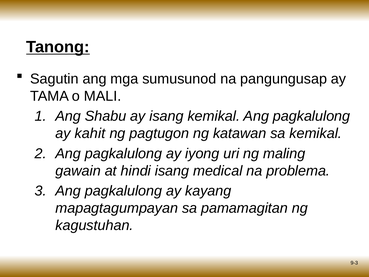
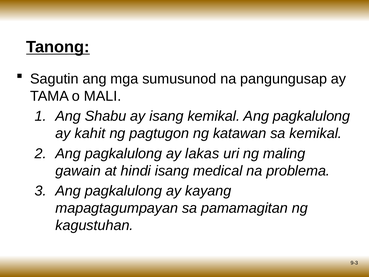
iyong: iyong -> lakas (202, 153)
